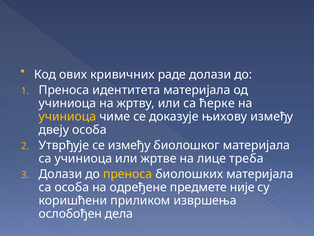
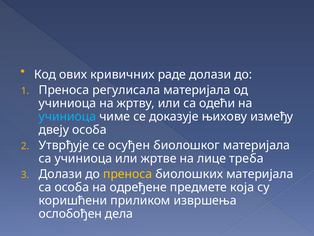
идентитета: идентитета -> регулисала (126, 90)
ћерке: ћерке -> одећи (217, 103)
учиниоца colour: yellow -> light blue (67, 116)
се између: између -> осуђен (129, 145)
није: није -> која (242, 187)
